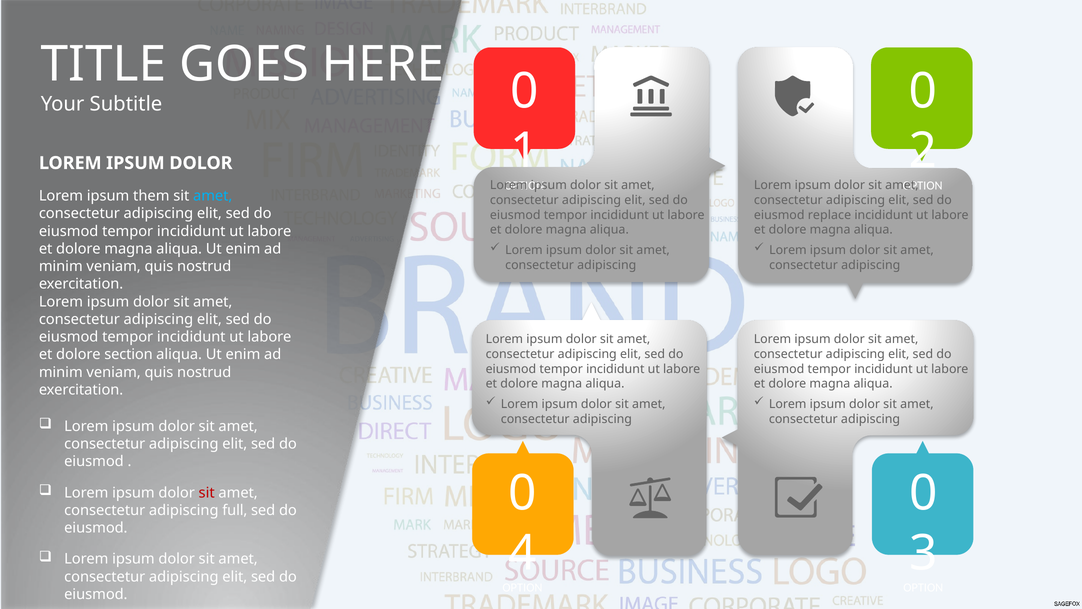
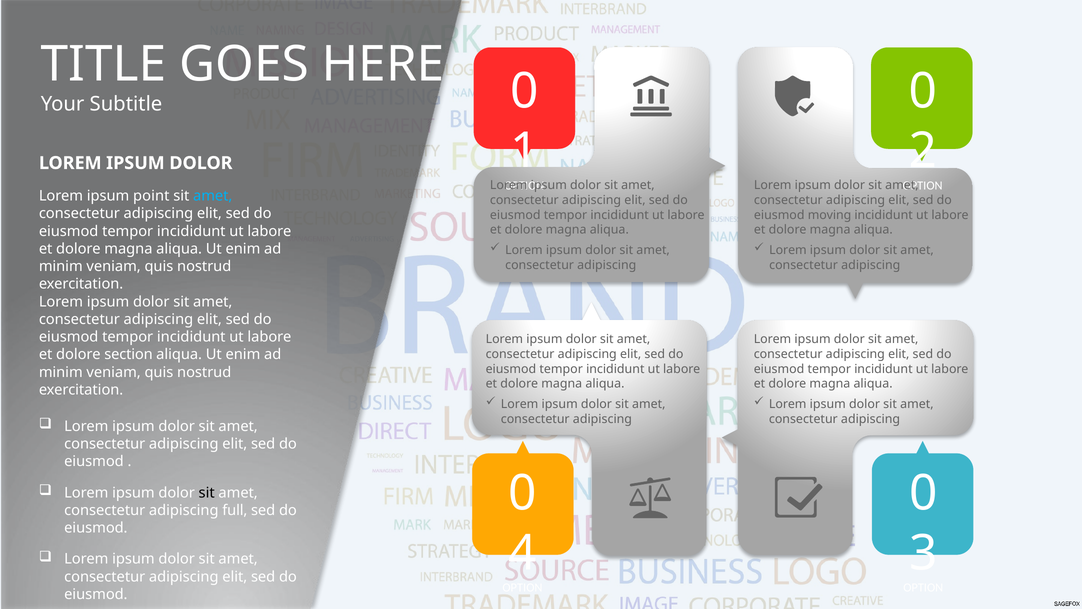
them: them -> point (151, 196)
replace: replace -> moving (830, 215)
sit colour: red -> black (207, 492)
